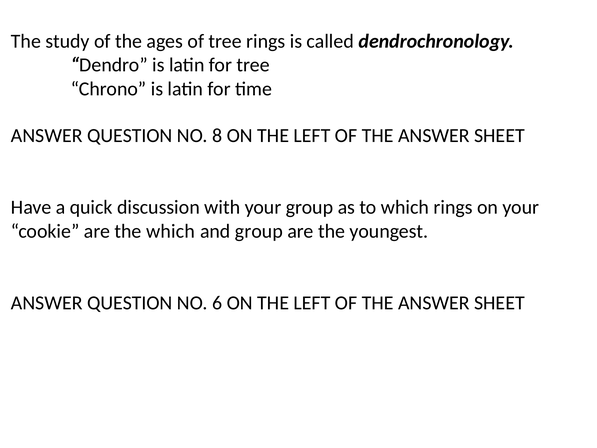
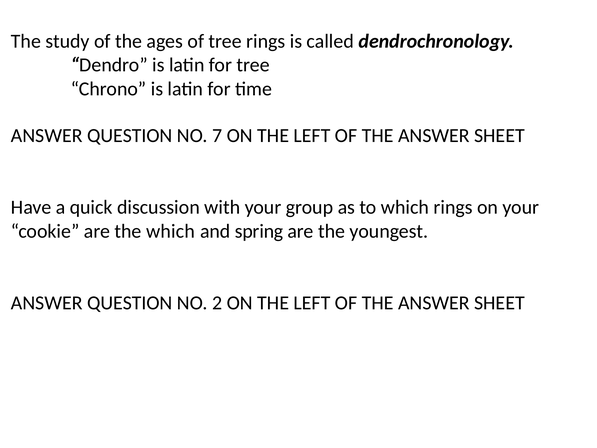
8: 8 -> 7 (217, 136)
and group: group -> spring (259, 231)
6: 6 -> 2 (217, 303)
